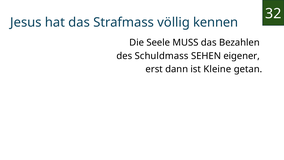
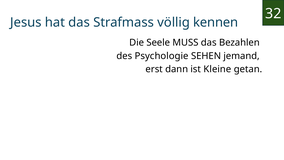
Schuldmass: Schuldmass -> Psychologie (162, 56)
eigener: eigener -> jemand (242, 56)
